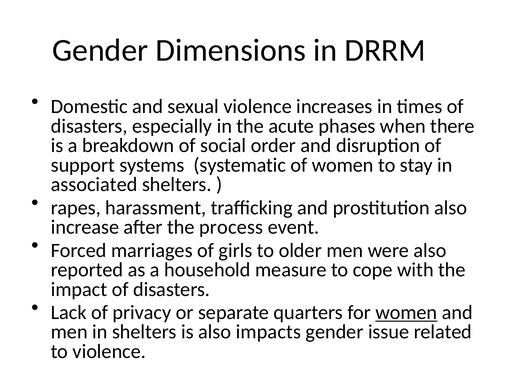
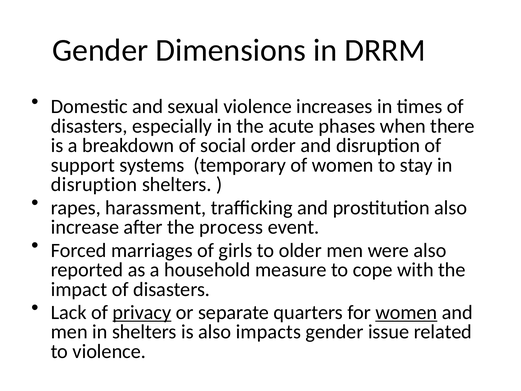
systematic: systematic -> temporary (240, 165)
associated: associated -> disruption (94, 184)
privacy underline: none -> present (142, 312)
